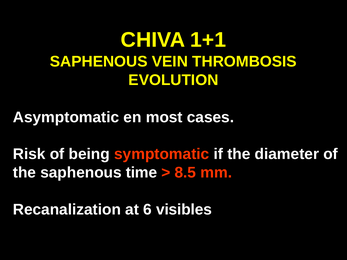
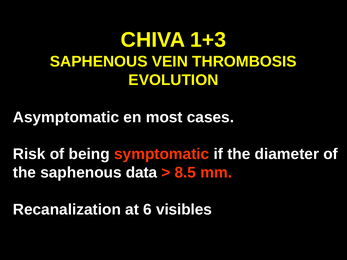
1+1: 1+1 -> 1+3 (208, 40)
time: time -> data (142, 173)
